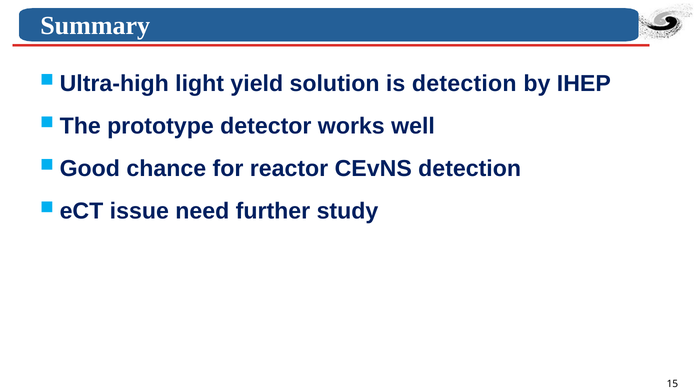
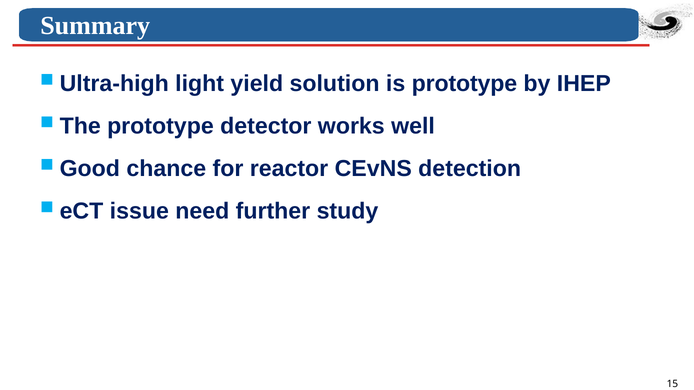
is detection: detection -> prototype (464, 84)
